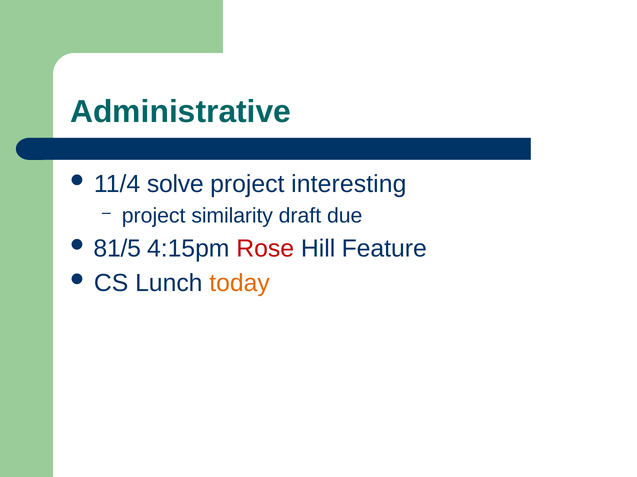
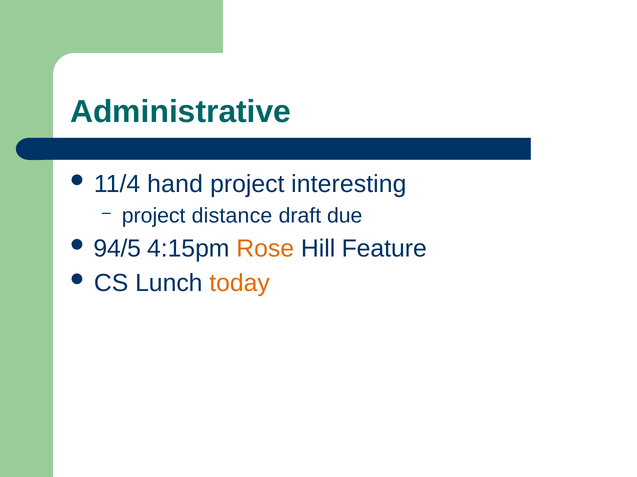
solve: solve -> hand (175, 184)
similarity: similarity -> distance (232, 216)
81/5: 81/5 -> 94/5 (117, 249)
Rose colour: red -> orange (265, 249)
